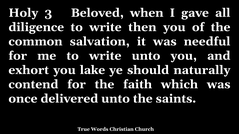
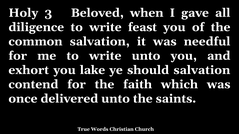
then: then -> feast (142, 27)
should naturally: naturally -> salvation (202, 70)
